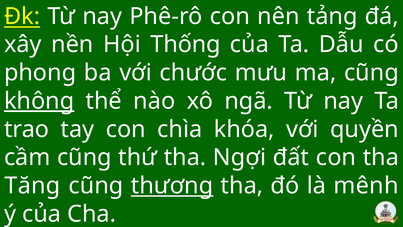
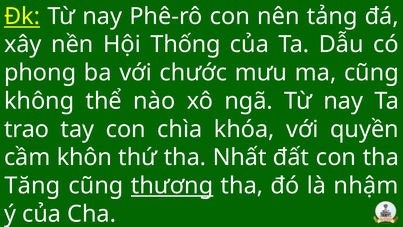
không underline: present -> none (39, 101)
cầm cũng: cũng -> khôn (84, 157)
Ngợi: Ngợi -> Nhất (240, 157)
mênh: mênh -> nhậm (366, 186)
